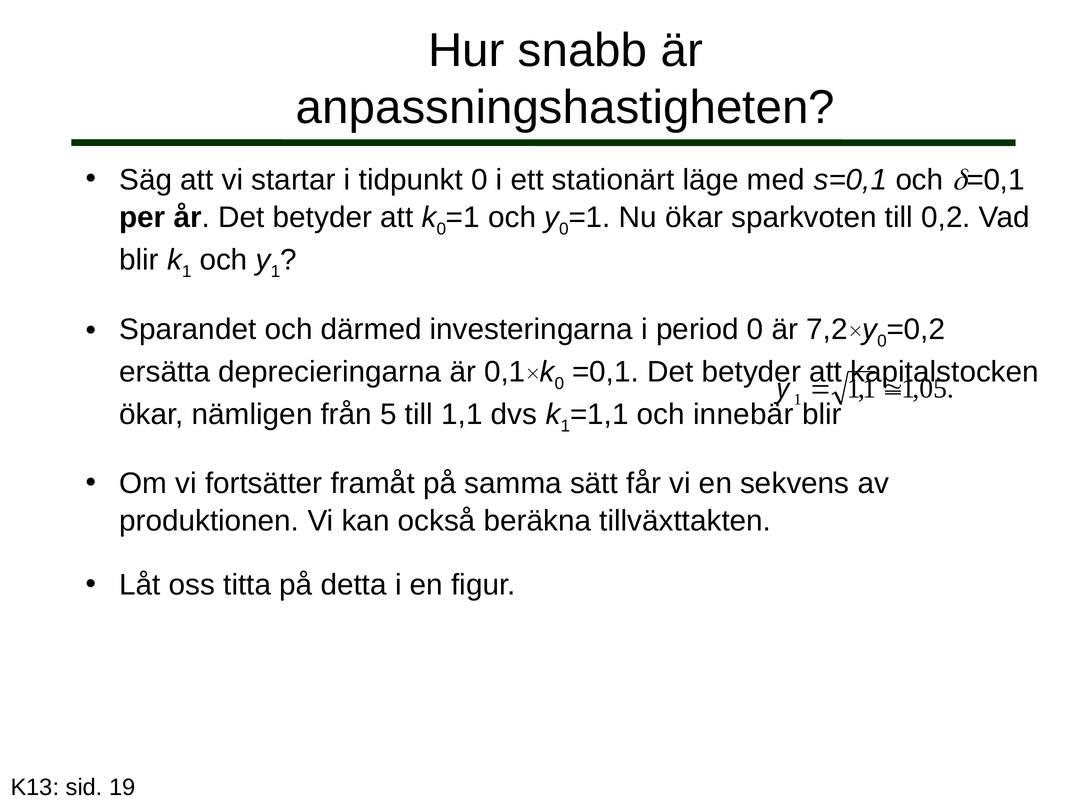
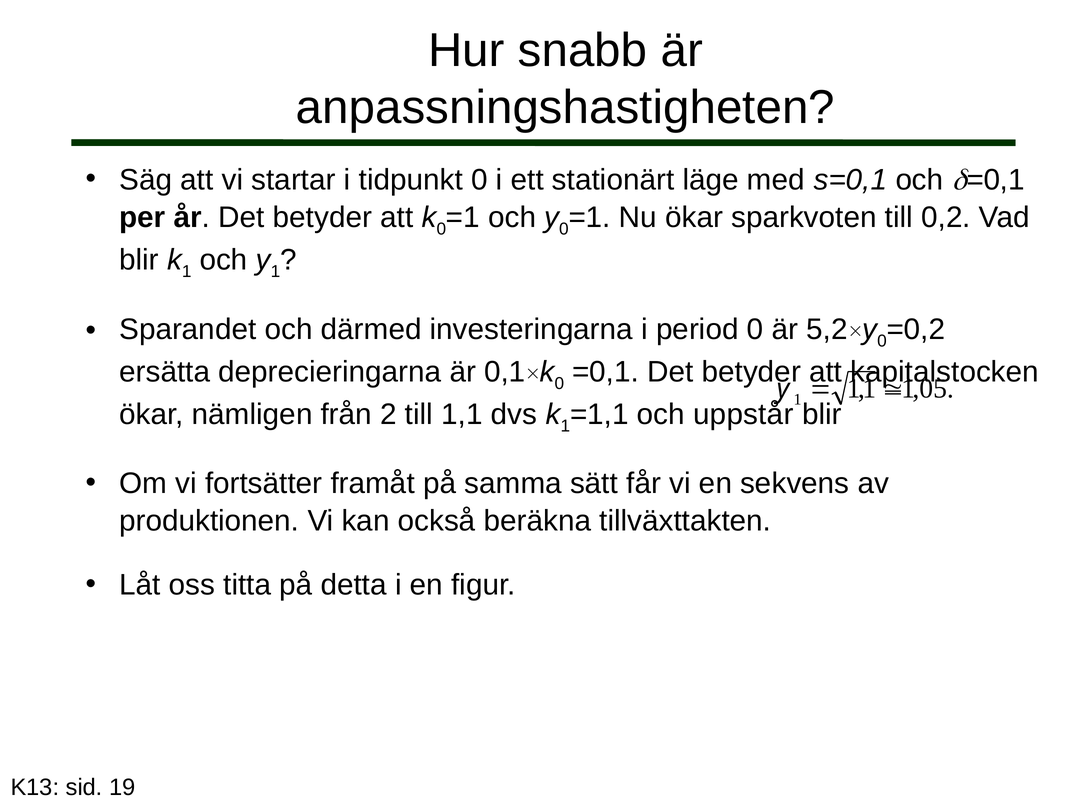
7,2: 7,2 -> 5,2 (827, 329)
5: 5 -> 2 (388, 414)
innebär: innebär -> uppstår (743, 414)
